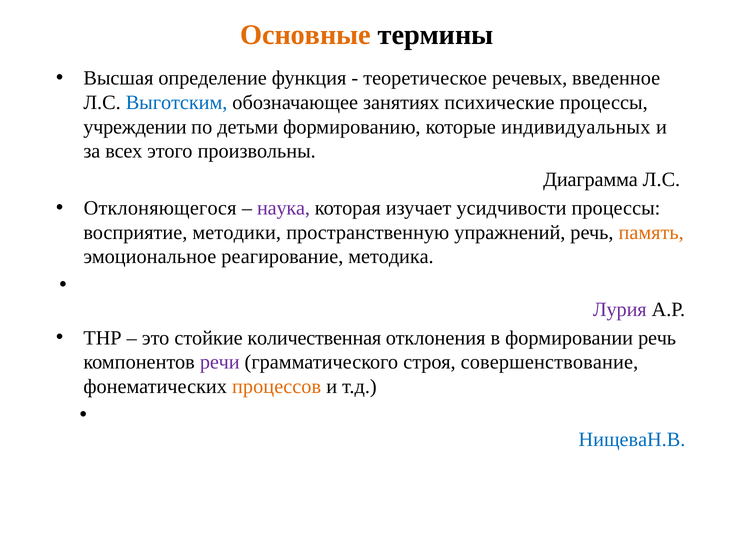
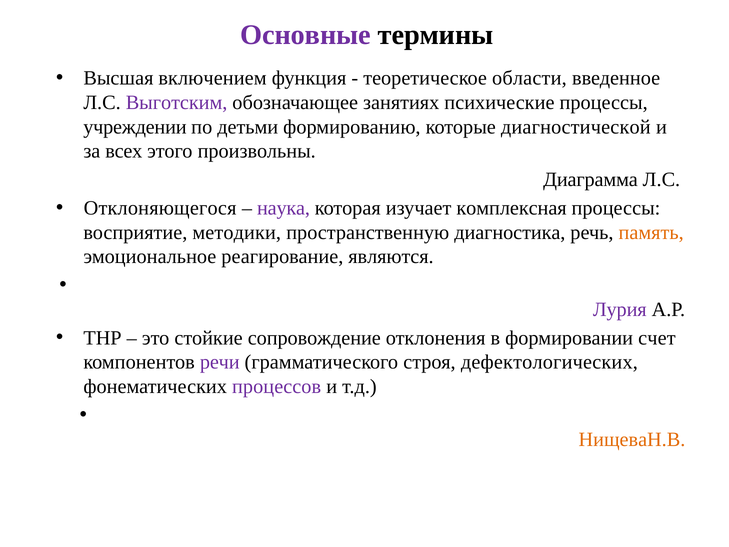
Основные colour: orange -> purple (306, 35)
определение: определение -> включением (213, 78)
речевых: речевых -> области (529, 78)
Выготским colour: blue -> purple (177, 103)
индивидуальных: индивидуальных -> диагностической (576, 127)
усидчивости: усидчивости -> комплексная (512, 208)
упражнений: упражнений -> диагностика (510, 232)
методика: методика -> являются (391, 257)
количественная: количественная -> сопровождение (314, 338)
формировании речь: речь -> счет (657, 338)
совершенствование: совершенствование -> дефектологических (549, 362)
процессов colour: orange -> purple (277, 386)
НищеваН.В colour: blue -> orange (632, 439)
